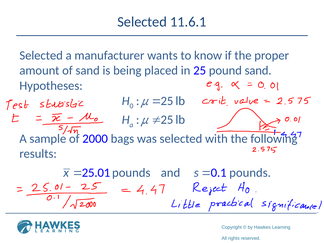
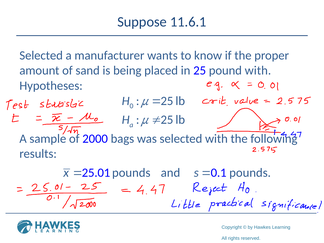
Selected: Selected -> Suppose (142, 22)
pound sand: sand -> with (258, 71)
